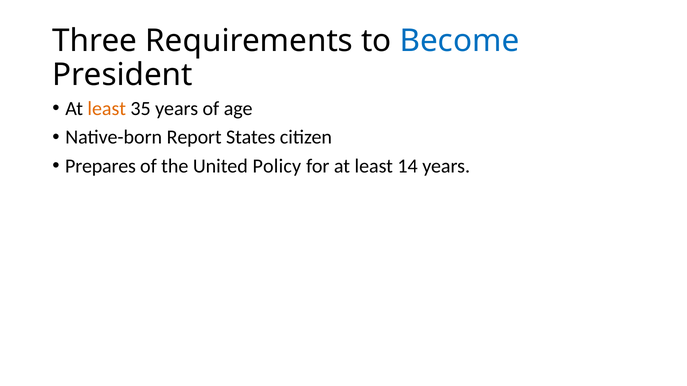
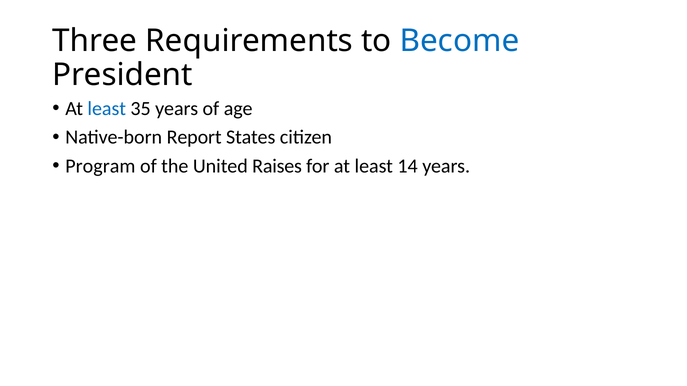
least colour: orange -> blue (107, 109)
Prepares: Prepares -> Program (100, 166)
Policy: Policy -> Raises (277, 166)
